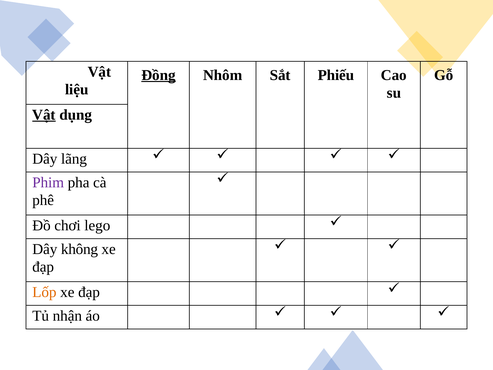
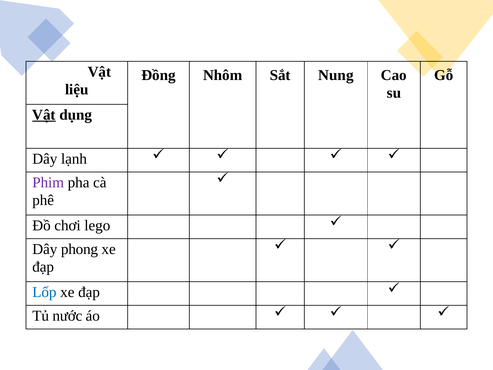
Đồng underline: present -> none (158, 75)
Phiếu: Phiếu -> Nung (336, 75)
lãng: lãng -> lạnh (74, 159)
không: không -> phong (79, 249)
Lốp colour: orange -> blue (44, 292)
nhận: nhận -> nước (67, 316)
